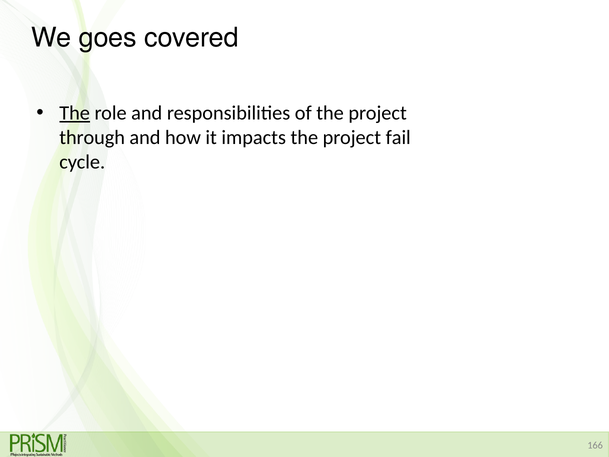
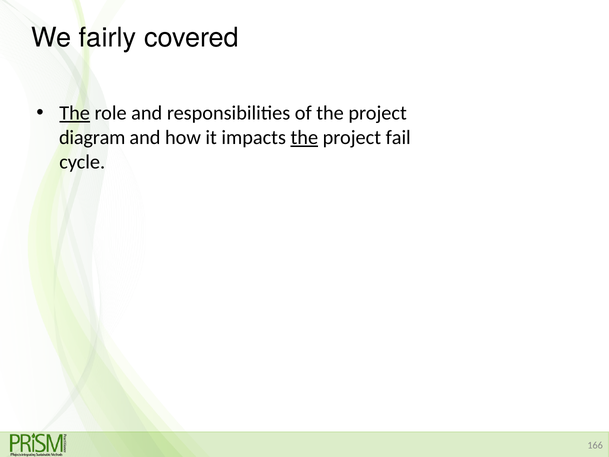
goes: goes -> fairly (108, 38)
through: through -> diagram (92, 137)
the underline: none -> present (304, 137)
